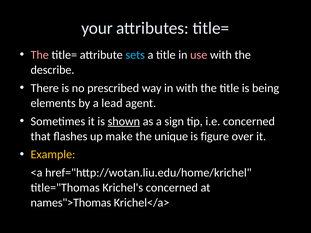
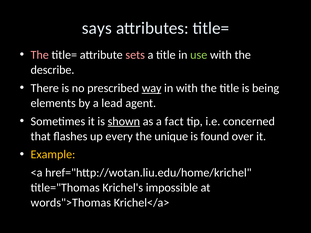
your: your -> says (97, 28)
sets colour: light blue -> pink (135, 55)
use colour: pink -> light green (199, 55)
way underline: none -> present (152, 88)
sign: sign -> fact (174, 121)
make: make -> every (119, 137)
figure: figure -> found (215, 137)
Krichel's concerned: concerned -> impossible (172, 188)
names">Thomas: names">Thomas -> words">Thomas (71, 203)
